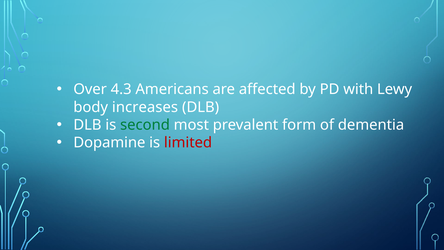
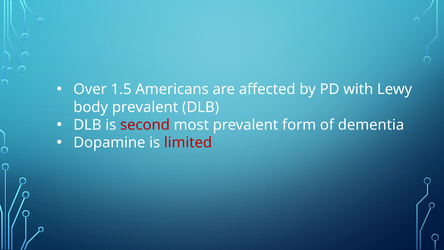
4.3: 4.3 -> 1.5 (121, 89)
body increases: increases -> prevalent (145, 107)
second colour: green -> red (145, 125)
